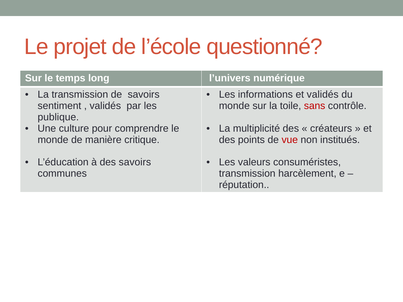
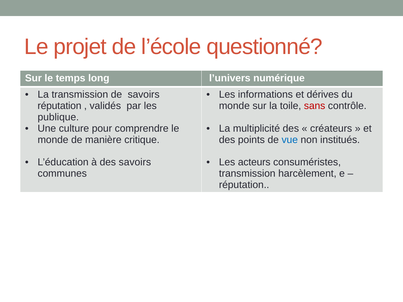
et validés: validés -> dérives (323, 95)
sentiment: sentiment -> réputation (59, 106)
vue colour: red -> blue (290, 140)
valeurs: valeurs -> acteurs (254, 162)
